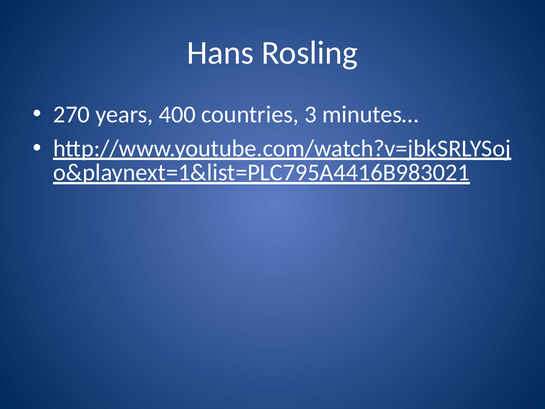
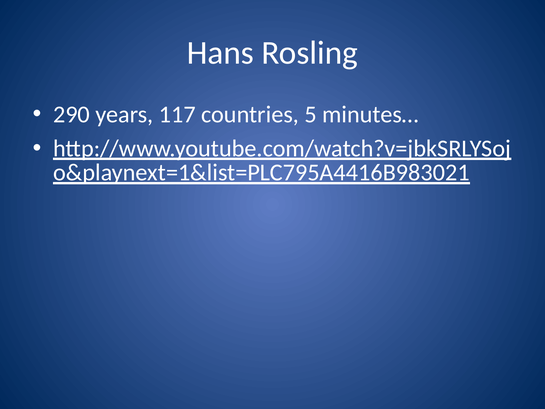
270: 270 -> 290 (72, 114)
400: 400 -> 117 (177, 114)
3: 3 -> 5 (311, 114)
